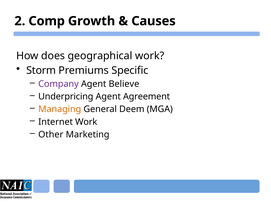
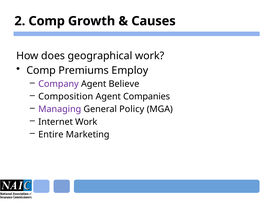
Storm: Storm -> Comp (41, 71)
Specific: Specific -> Employ (130, 71)
Underpricing: Underpricing -> Composition (66, 97)
Agreement: Agreement -> Companies (147, 97)
Managing colour: orange -> purple (60, 109)
Deem: Deem -> Policy (132, 109)
Other: Other -> Entire (51, 135)
